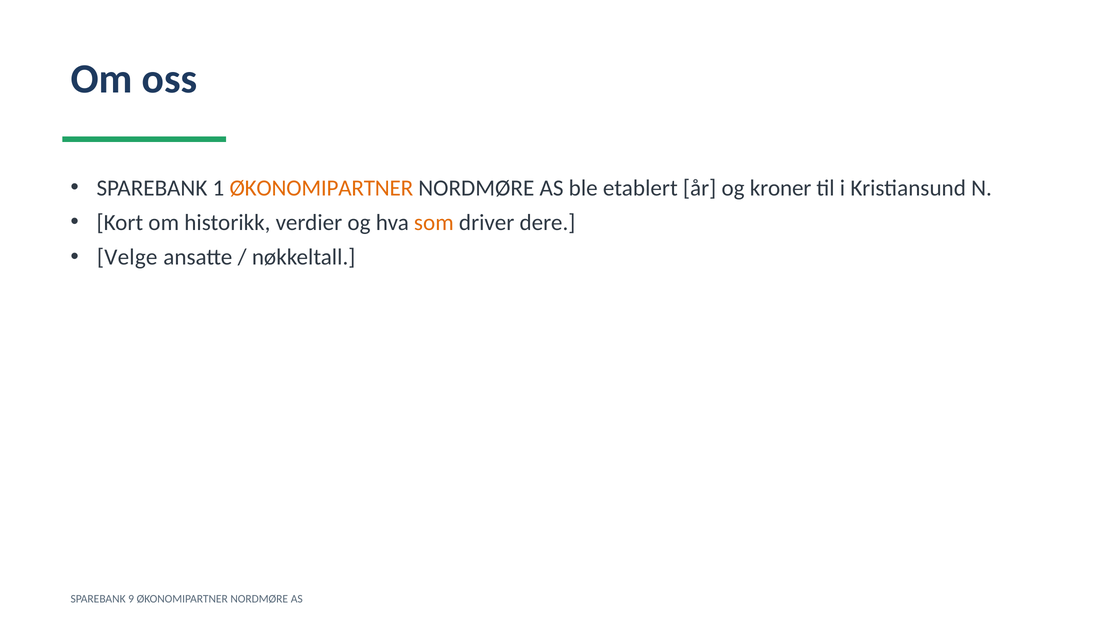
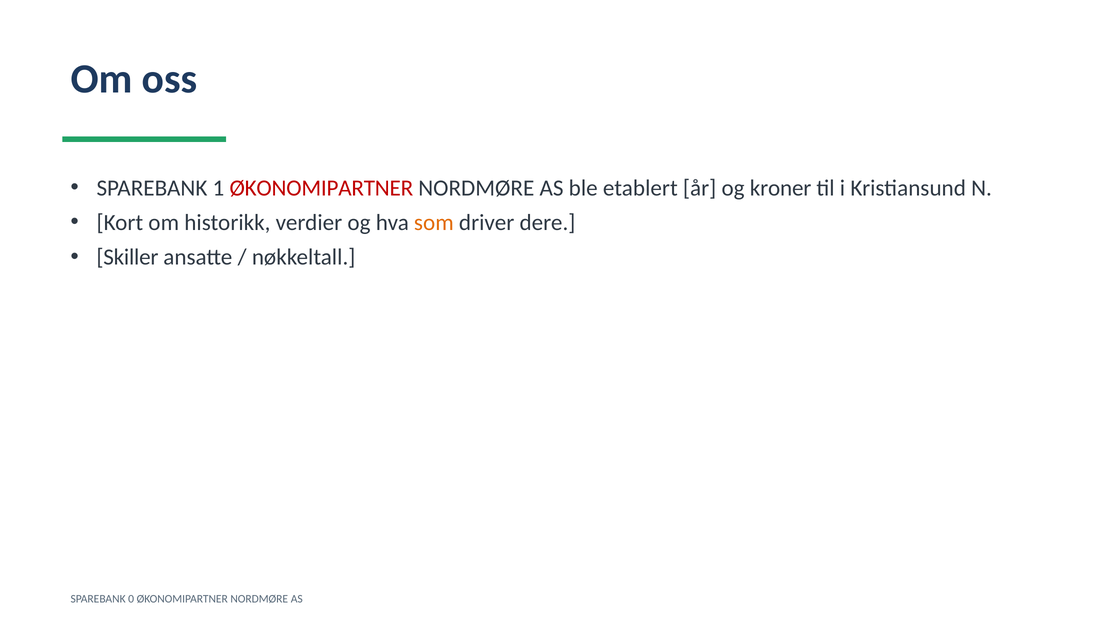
ØKONOMIPARTNER colour: orange -> red (321, 188)
Velge: Velge -> Skiller (127, 257)
9: 9 -> 0 (131, 599)
